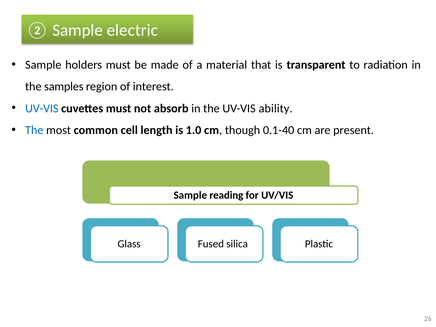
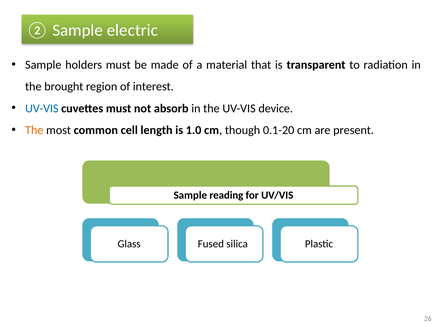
samples: samples -> brought (64, 87)
ability: ability -> device (276, 108)
The colour: blue -> orange (34, 130)
0.1-40: 0.1-40 -> 0.1-20 (279, 130)
